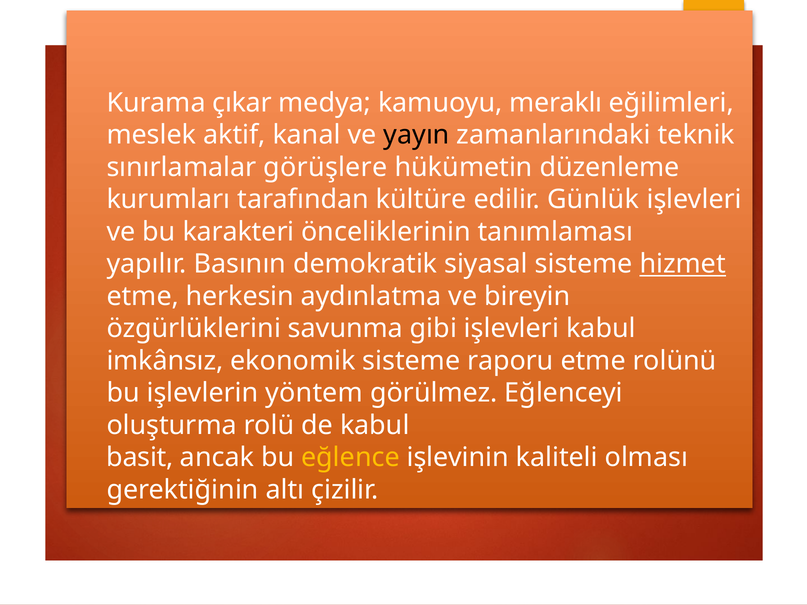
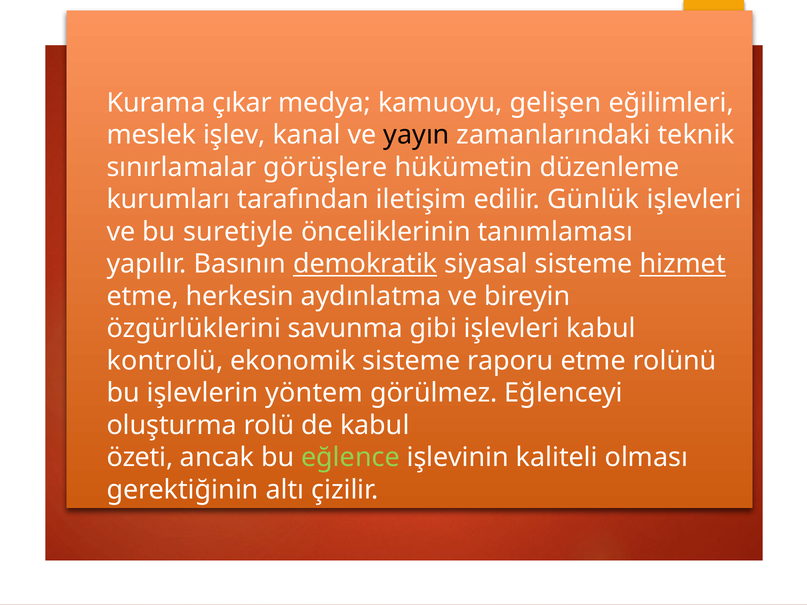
meraklı: meraklı -> gelişen (556, 103)
aktif: aktif -> işlev (234, 135)
kültüre: kültüre -> iletişim (421, 200)
karakteri: karakteri -> suretiyle (238, 232)
demokratik underline: none -> present (365, 264)
imkânsız: imkânsız -> kontrolü (165, 361)
basit: basit -> özeti (140, 458)
eğlence colour: yellow -> light green (350, 458)
